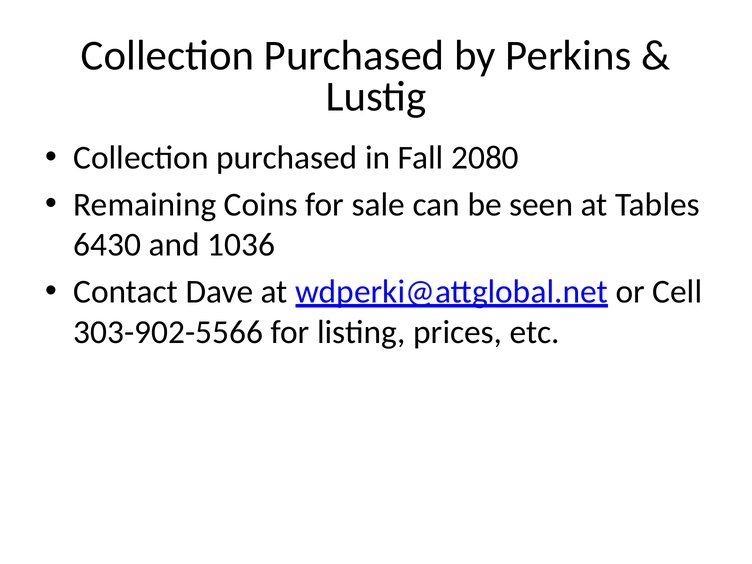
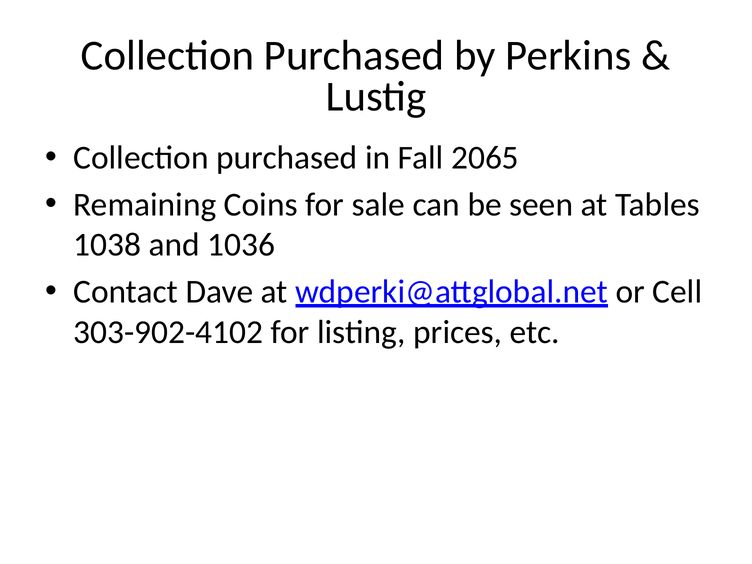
2080: 2080 -> 2065 (485, 158)
6430: 6430 -> 1038 (107, 245)
303-902-5566: 303-902-5566 -> 303-902-4102 (168, 332)
